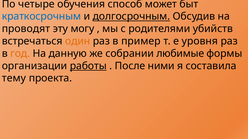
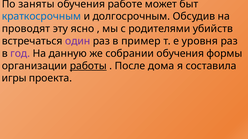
четыре: четыре -> заняты (36, 4)
способ: способ -> работе (125, 4)
долгосрочным underline: present -> none (131, 16)
могу: могу -> ясно (82, 29)
один colour: orange -> purple (78, 41)
год colour: orange -> purple (20, 54)
собрании любимые: любимые -> обучения (180, 54)
ними: ними -> дома (161, 66)
тему: тему -> игры (14, 78)
